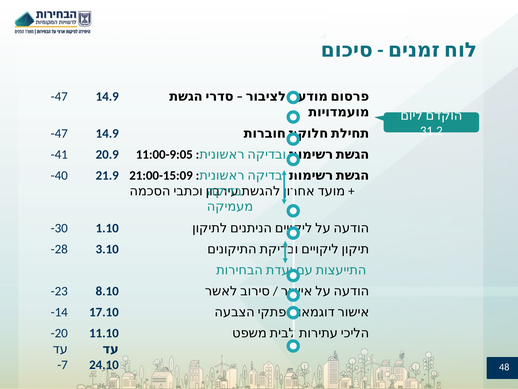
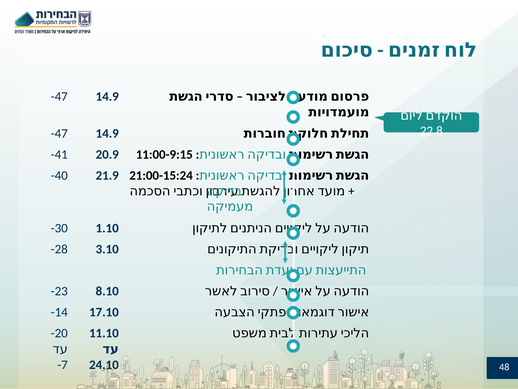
31.2: 31.2 -> 22.8 (431, 131)
11:00-9:05: 11:00-9:05 -> 11:00-9:15 (164, 154)
21:00-15:09: 21:00-15:09 -> 21:00-15:24 (161, 175)
